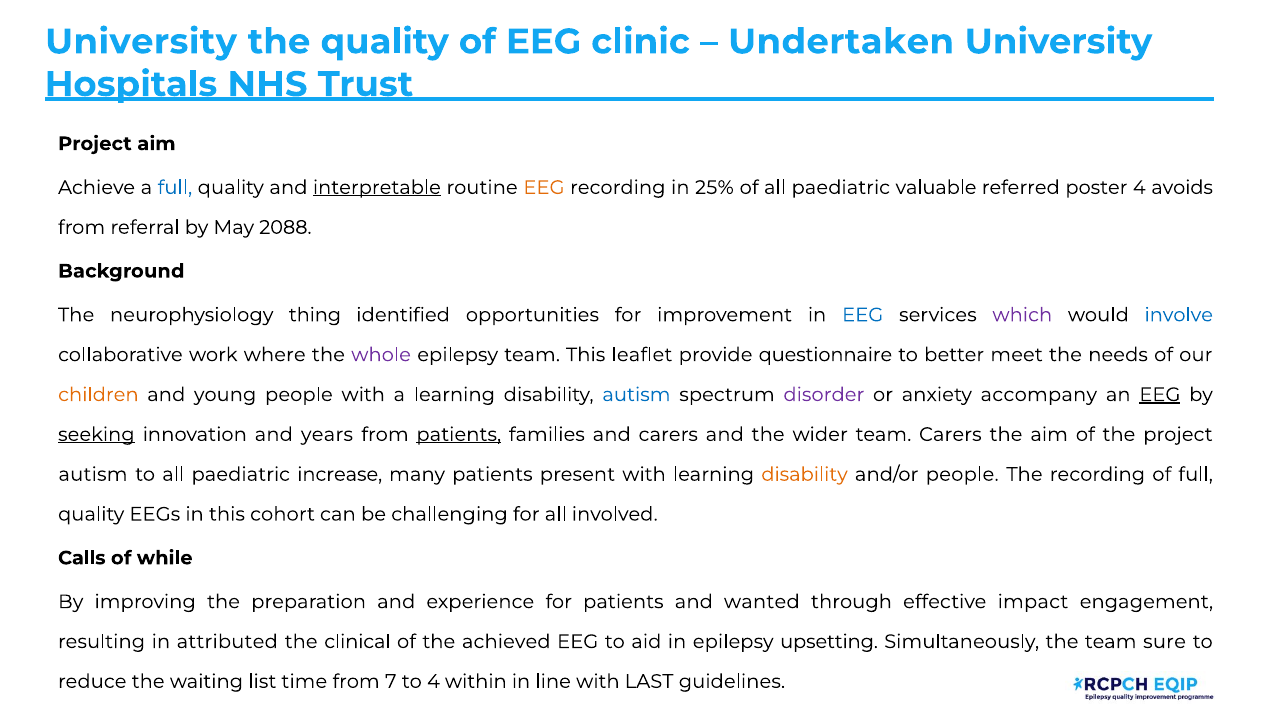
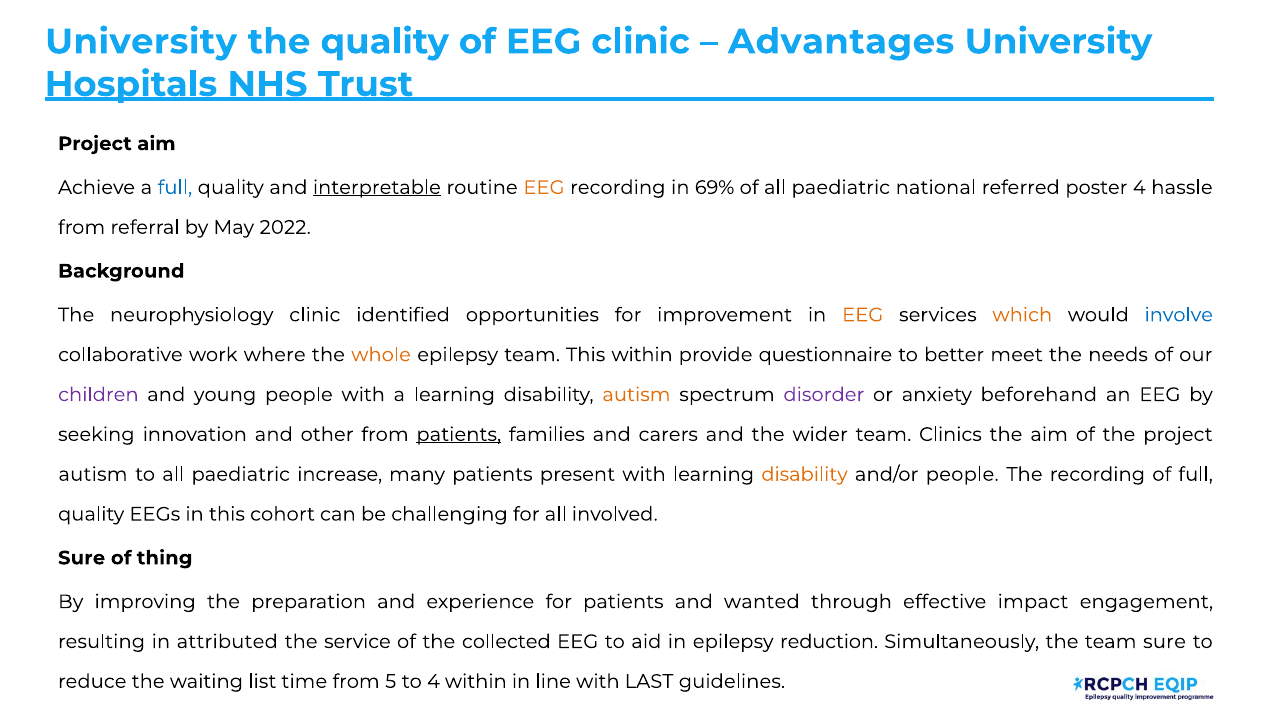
Undertaken: Undertaken -> Advantages (841, 42)
25%: 25% -> 69% (715, 188)
valuable: valuable -> national (936, 188)
avoids: avoids -> hassle (1182, 188)
2088: 2088 -> 2022 (285, 228)
neurophysiology thing: thing -> clinic (315, 315)
EEG colour: blue -> orange (863, 315)
which colour: purple -> orange (1022, 315)
whole colour: purple -> orange (381, 355)
This leaflet: leaflet -> within (642, 355)
children colour: orange -> purple (98, 395)
autism colour: blue -> orange (636, 395)
accompany: accompany -> beforehand (1039, 395)
EEG underline: present -> none (1160, 395)
seeking underline: present -> none (96, 435)
years: years -> other (327, 435)
team Carers: Carers -> Clinics (950, 435)
Calls: Calls -> Sure (82, 558)
while: while -> thing (165, 558)
clinical: clinical -> service (357, 642)
achieved: achieved -> collected (506, 642)
upsetting: upsetting -> reduction (829, 642)
7: 7 -> 5 (391, 682)
